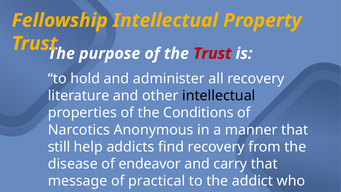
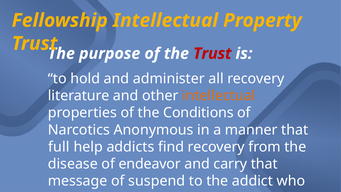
intellectual colour: black -> orange (219, 96)
still: still -> full (59, 147)
practical: practical -> suspend (157, 181)
